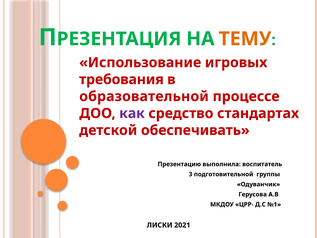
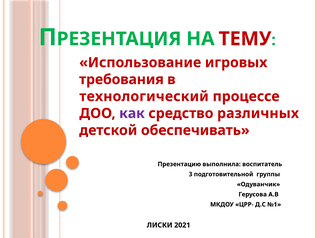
ТЕМУ colour: orange -> red (245, 39)
образовательной: образовательной -> технологический (144, 96)
стандартах: стандартах -> различных (258, 113)
